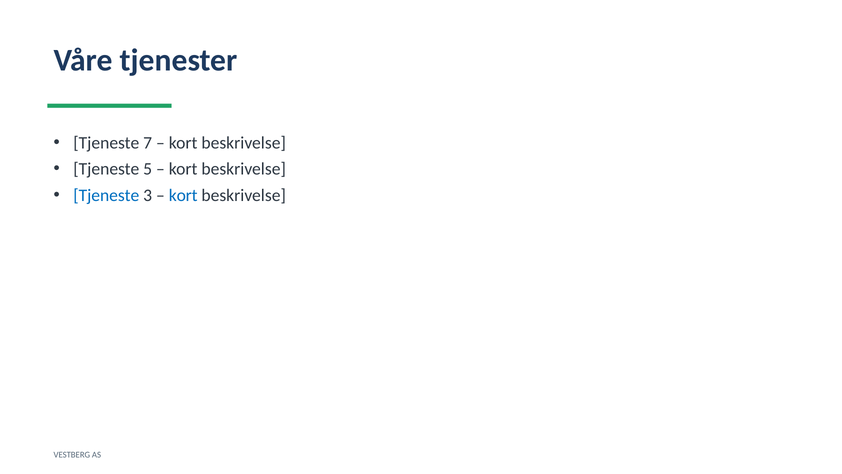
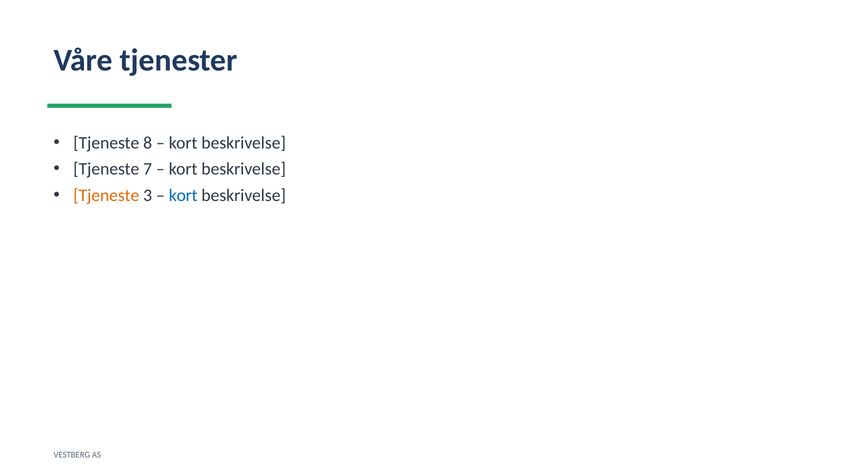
7: 7 -> 8 (148, 143)
5: 5 -> 7 (148, 169)
Tjeneste colour: blue -> orange (106, 195)
